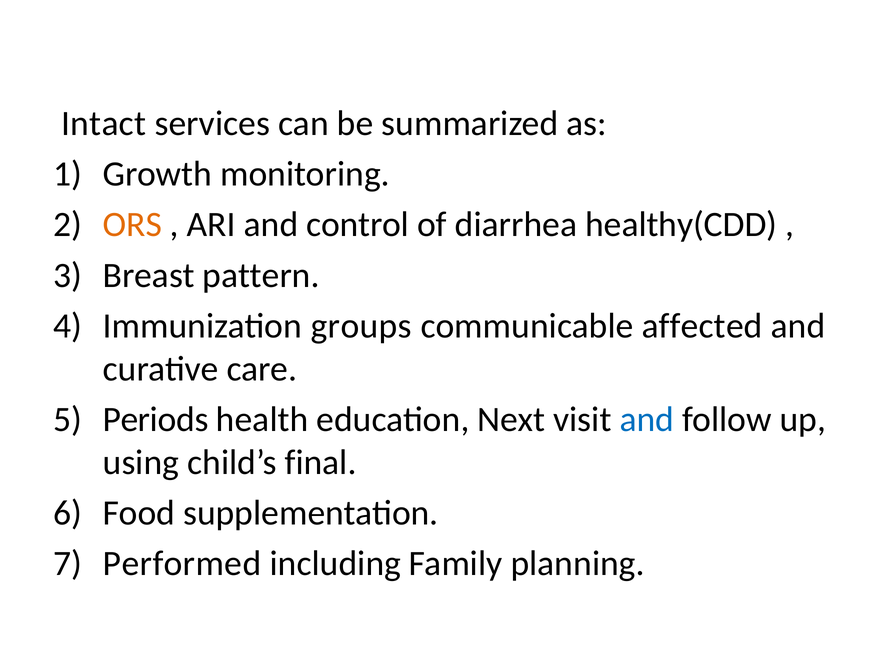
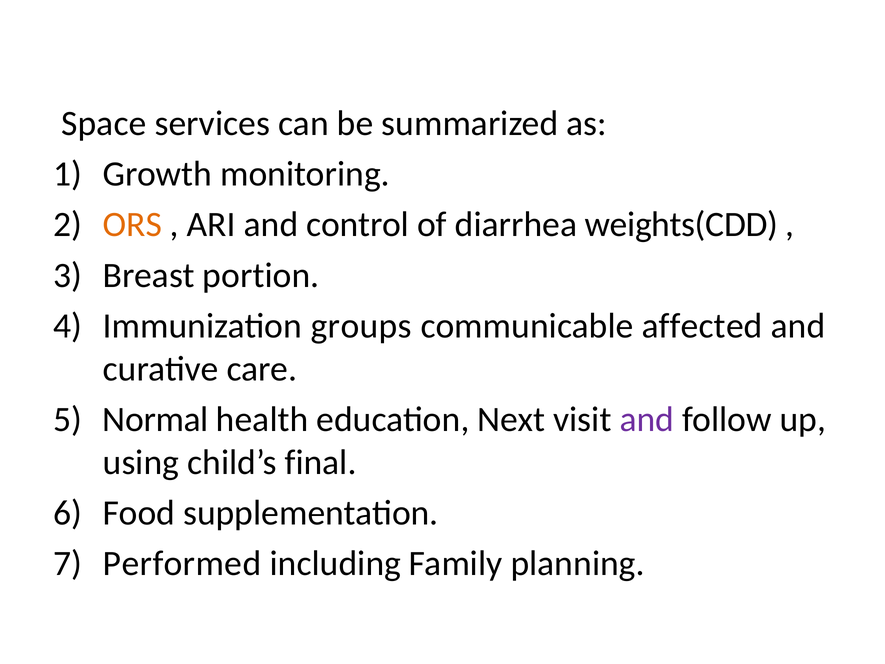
Intact: Intact -> Space (104, 123)
healthy(CDD: healthy(CDD -> weights(CDD (681, 225)
pattern: pattern -> portion (261, 275)
Periods: Periods -> Normal (156, 419)
and colour: blue -> purple (647, 419)
